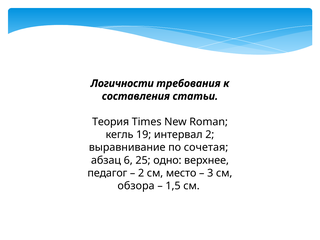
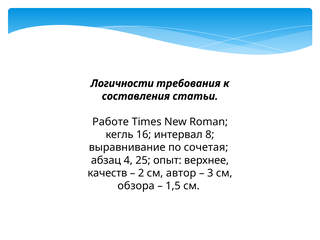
Теория: Теория -> Работе (111, 122)
19: 19 -> 16 (144, 135)
интервал 2: 2 -> 8 (210, 135)
6: 6 -> 4 (128, 160)
одно: одно -> опыт (167, 160)
педагог: педагог -> качеств (107, 173)
место: место -> автор (181, 173)
